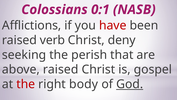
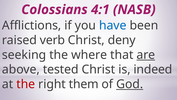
0:1: 0:1 -> 4:1 (100, 10)
have colour: red -> blue (113, 25)
perish: perish -> where (89, 55)
are underline: none -> present (146, 55)
above raised: raised -> tested (61, 69)
gospel: gospel -> indeed (153, 69)
body: body -> them (84, 84)
